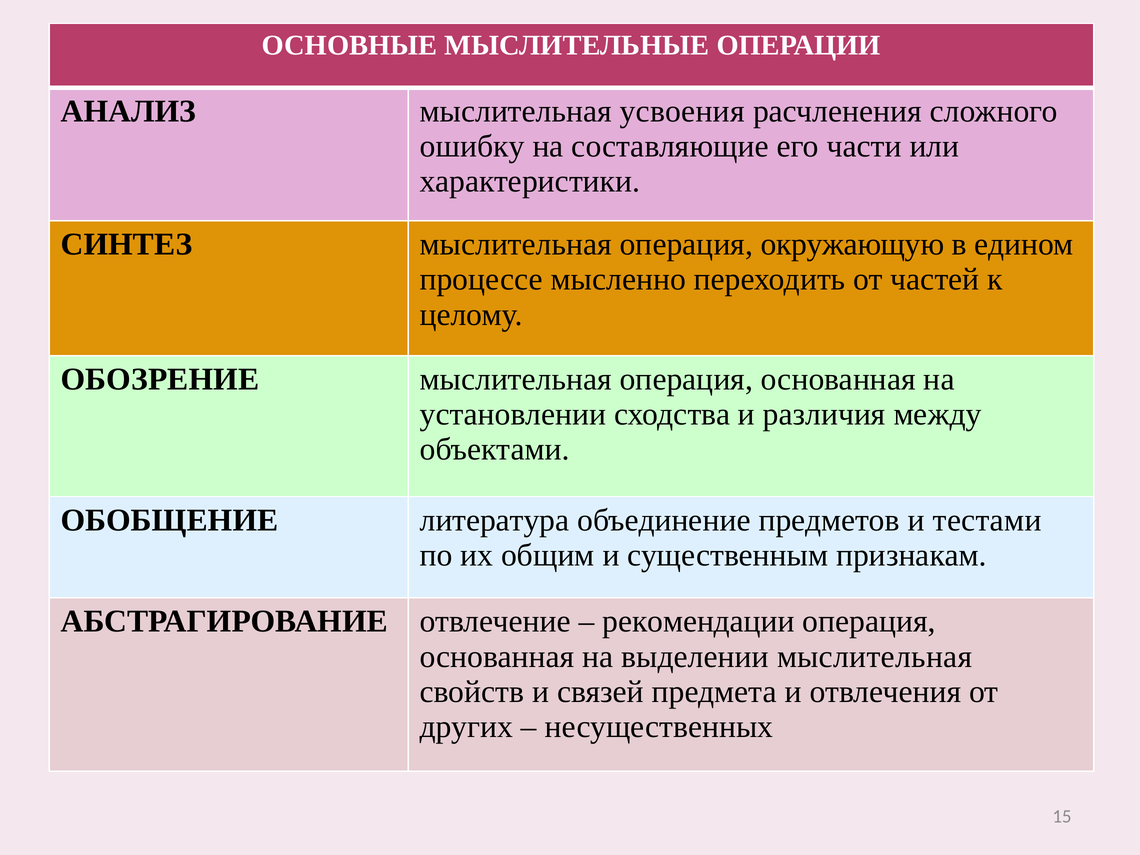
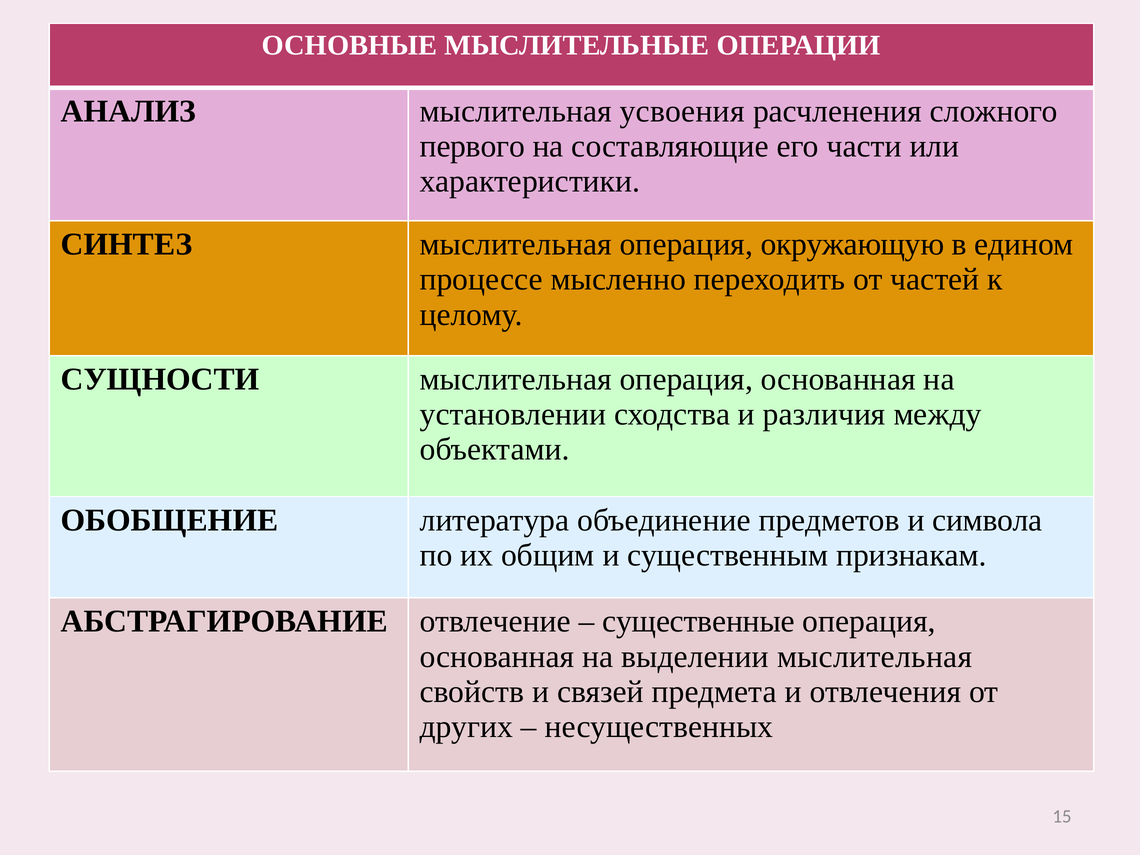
ошибку: ошибку -> первого (472, 146)
ОБОЗРЕНИЕ: ОБОЗРЕНИЕ -> СУЩНОСТИ (160, 379)
тестами: тестами -> символа (987, 520)
рекомендации: рекомендации -> существенные (699, 621)
